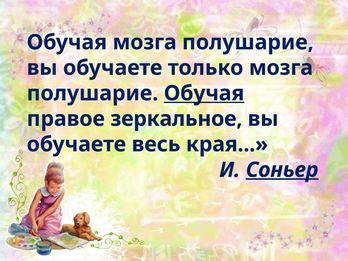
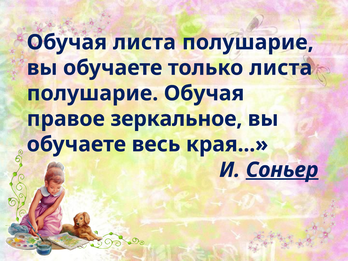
Обучая мозга: мозга -> листа (144, 42)
только мозга: мозга -> листа (281, 68)
Обучая underline: present -> none (204, 93)
